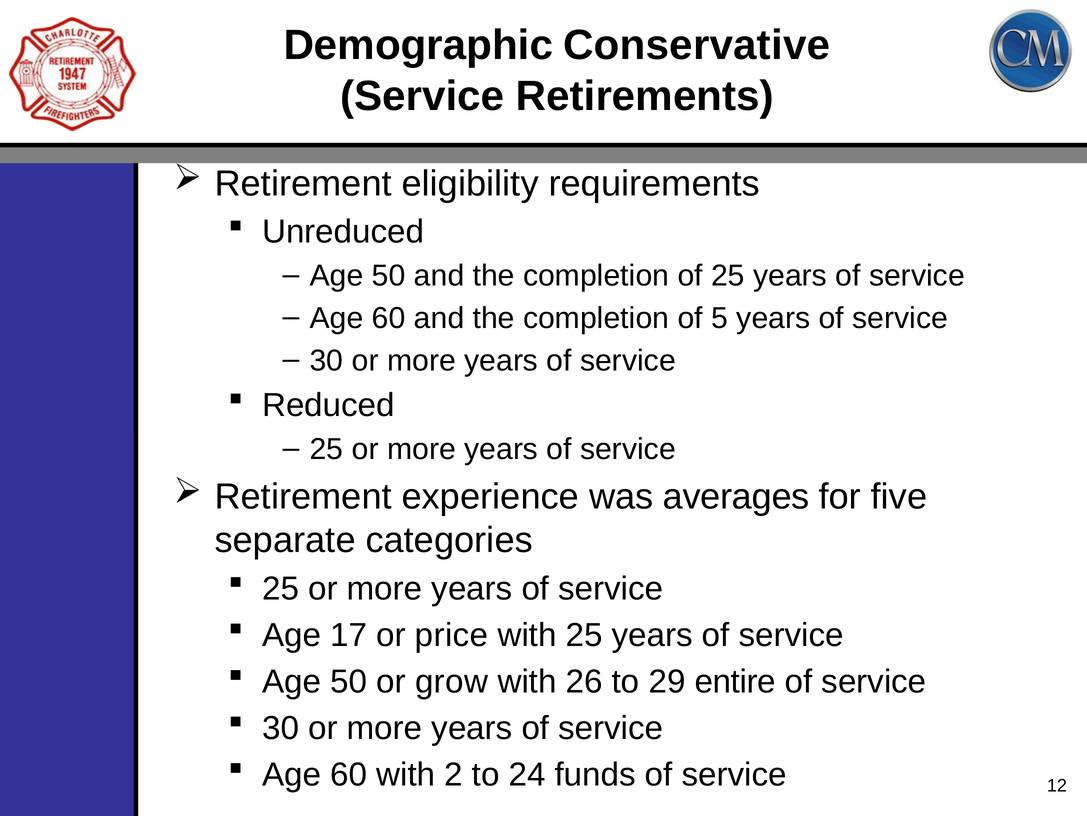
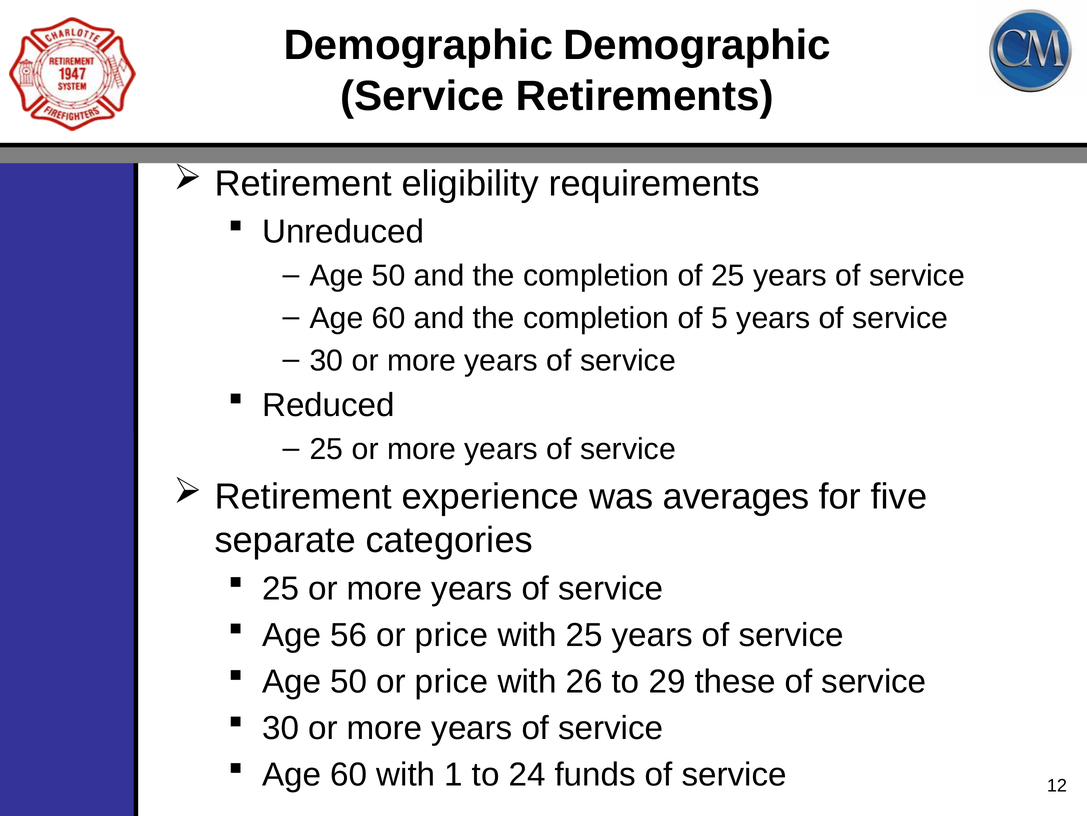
Demographic Conservative: Conservative -> Demographic (697, 45)
17: 17 -> 56 (349, 635)
50 or grow: grow -> price (452, 681)
entire: entire -> these (735, 681)
2: 2 -> 1 (454, 774)
